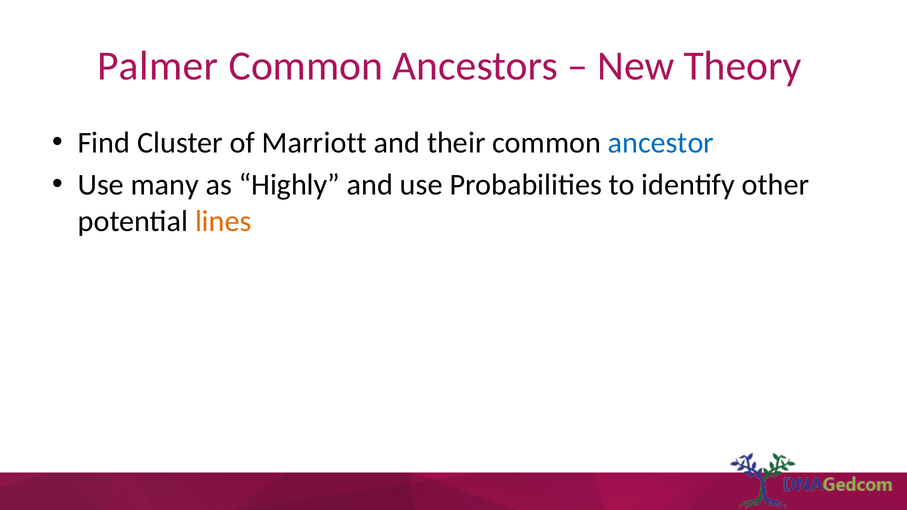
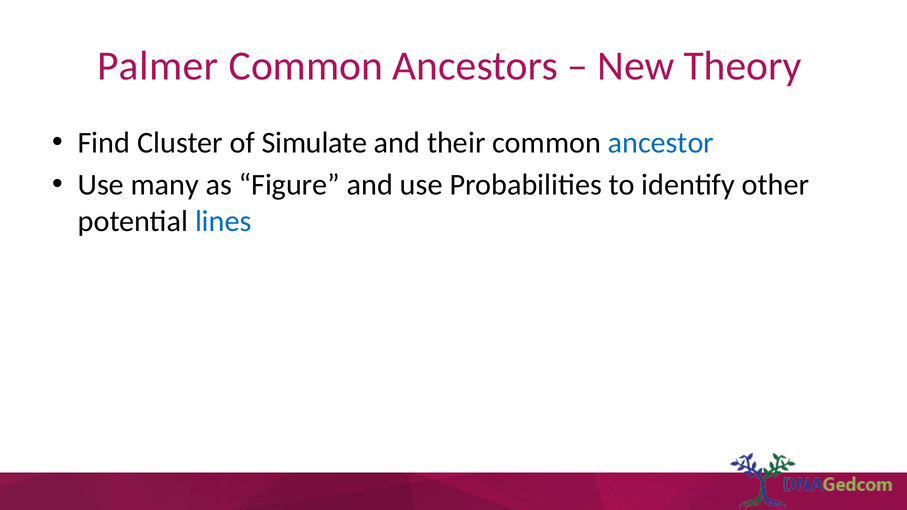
Marriott: Marriott -> Simulate (315, 143)
Highly: Highly -> Figure (289, 185)
lines colour: orange -> blue (223, 221)
